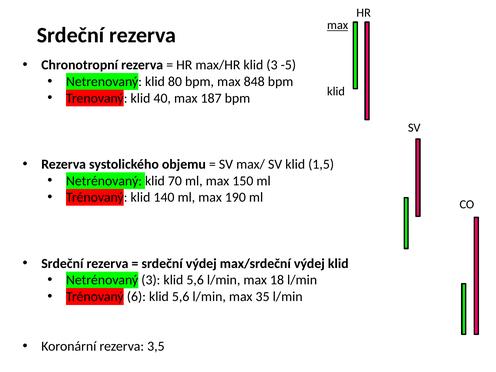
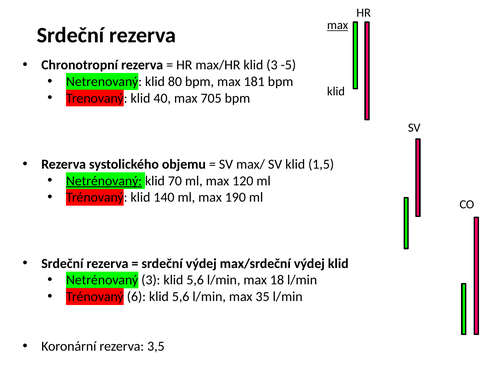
848: 848 -> 181 (254, 82)
187: 187 -> 705 (211, 98)
Netrénovaný underline: none -> present (104, 181)
150: 150 -> 120 (243, 181)
